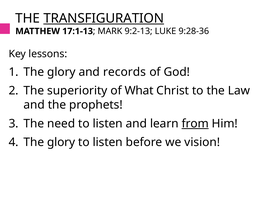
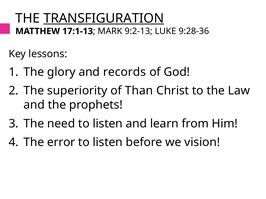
What: What -> Than (139, 91)
from underline: present -> none (195, 124)
glory: glory -> error (61, 143)
